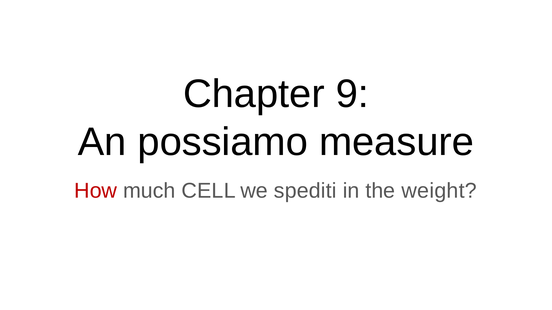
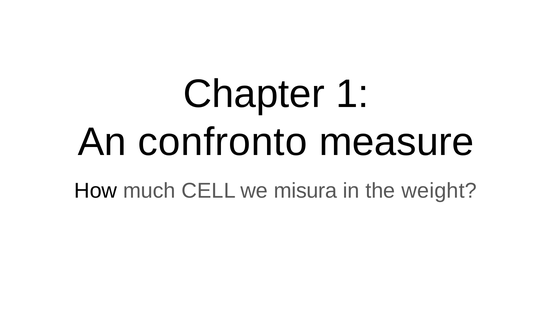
9: 9 -> 1 (352, 94)
possiamo: possiamo -> confronto (223, 142)
How colour: red -> black (96, 191)
spediti: spediti -> misura (305, 191)
